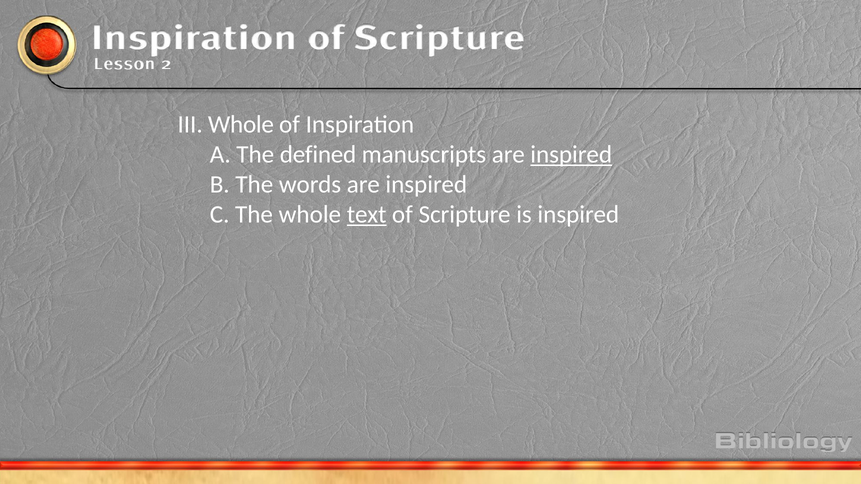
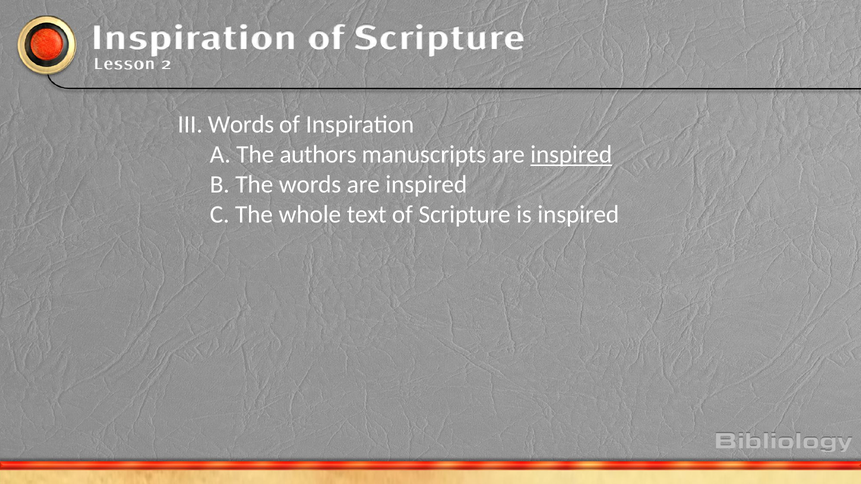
III Whole: Whole -> Words (241, 124)
defined: defined -> authors (318, 155)
text underline: present -> none (367, 215)
